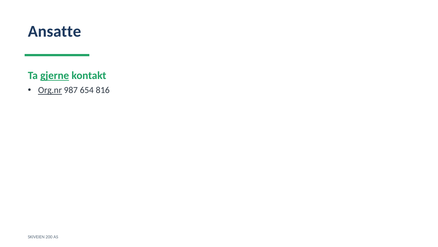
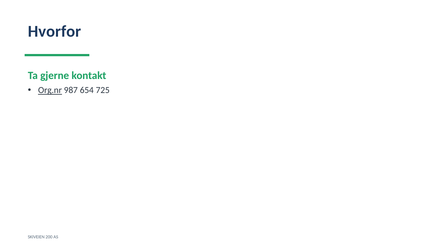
Ansatte: Ansatte -> Hvorfor (54, 31)
gjerne underline: present -> none (55, 75)
816: 816 -> 725 (103, 90)
